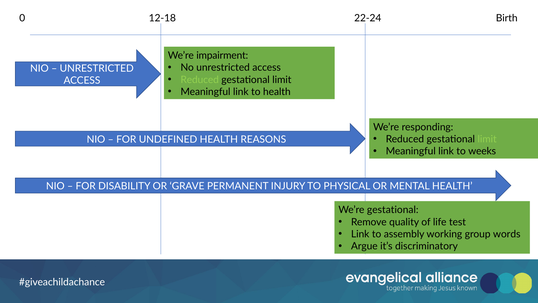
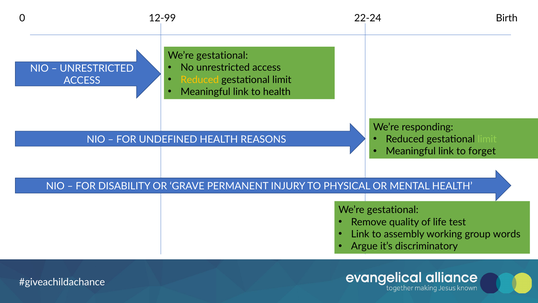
12-18: 12-18 -> 12-99 (162, 18)
impairment: impairment -> gestational (222, 55)
Reduced colour: light green -> yellow (200, 80)
weeks: weeks -> forget (482, 151)
